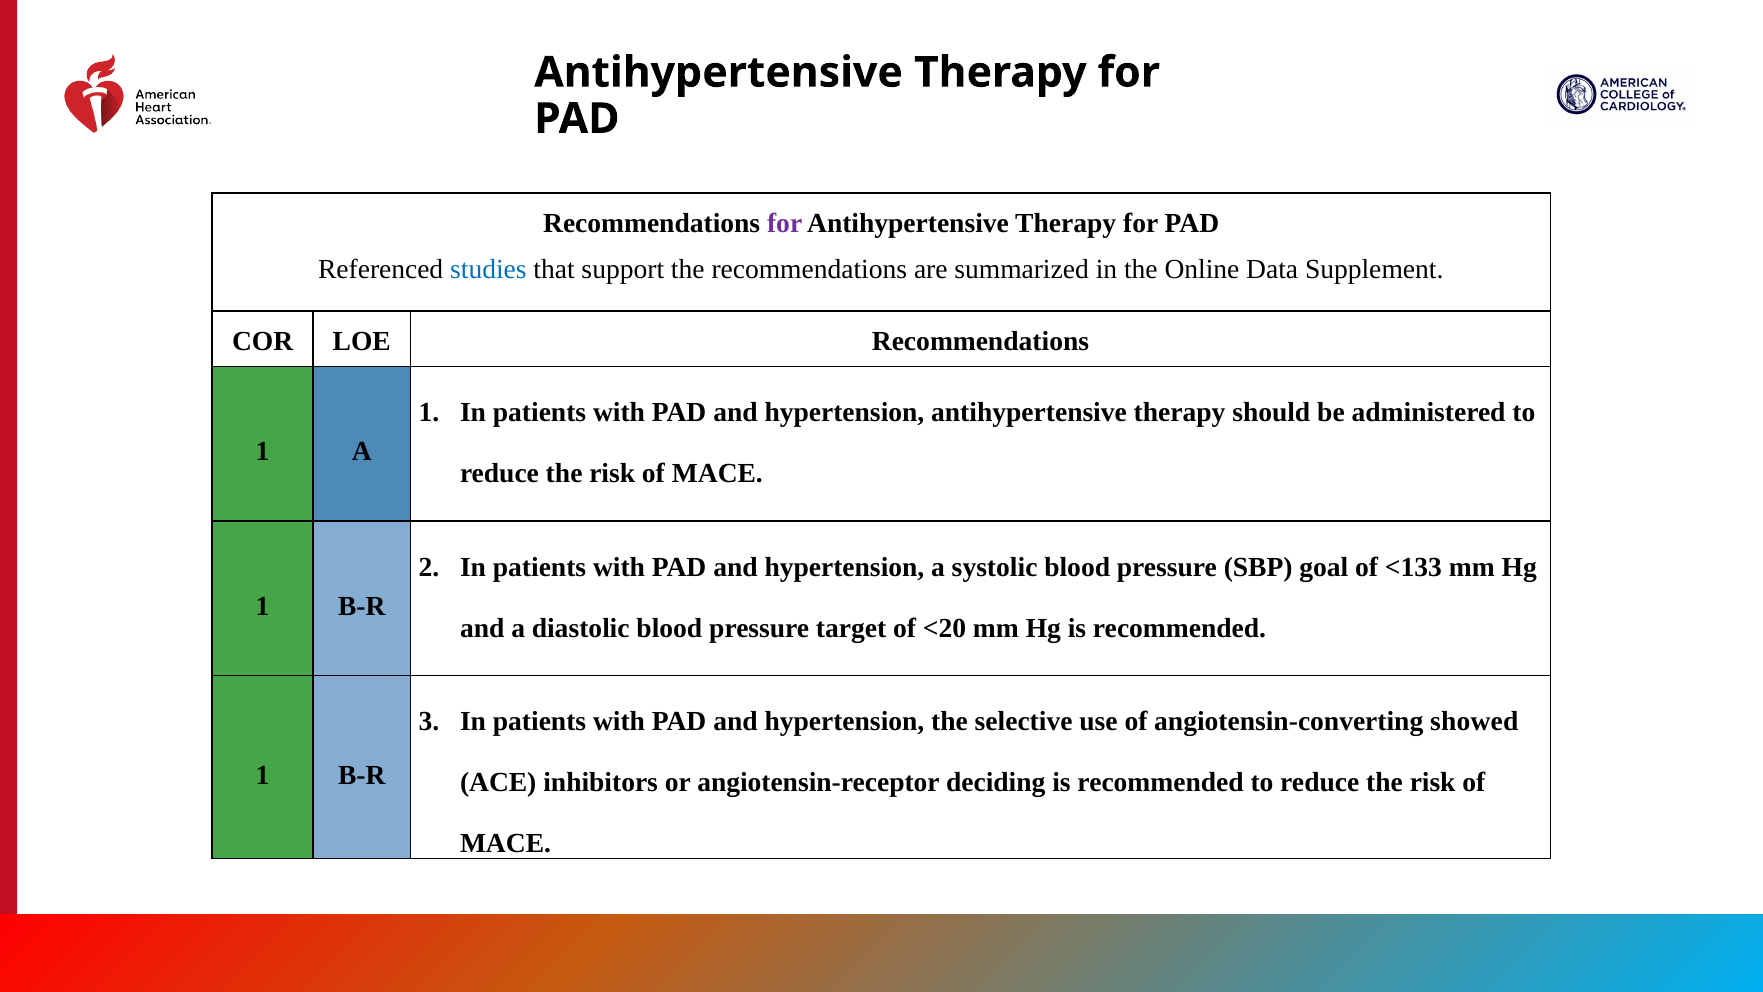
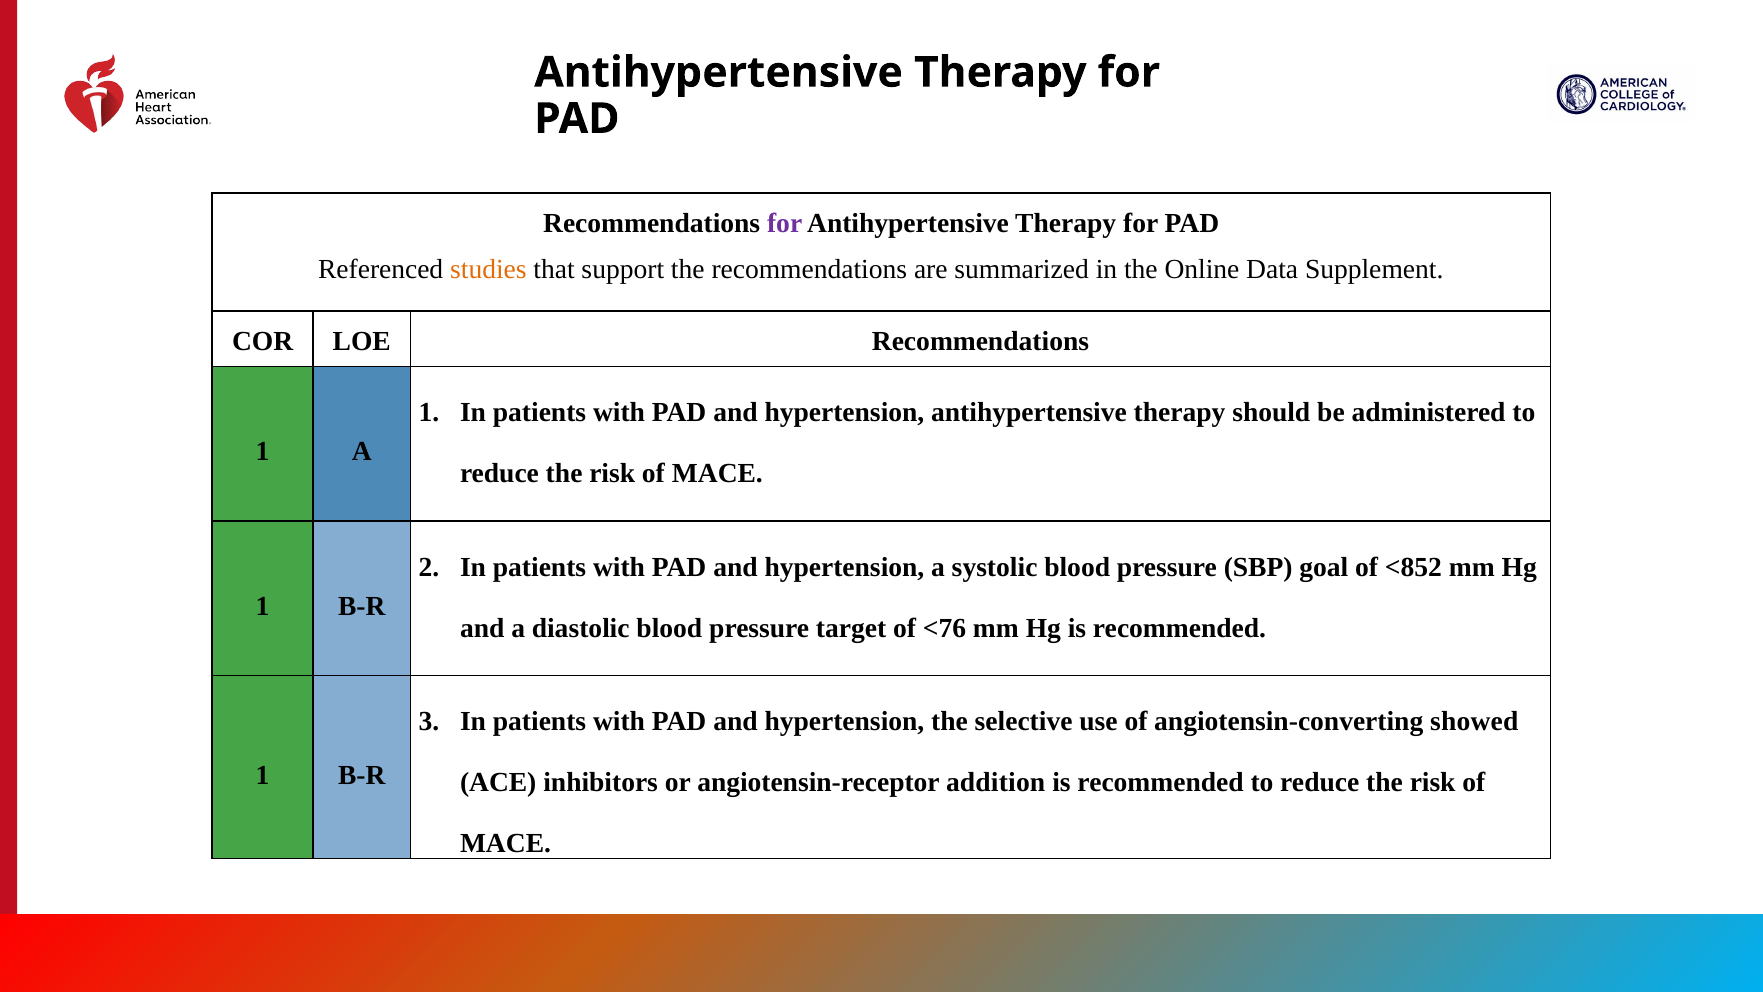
studies colour: blue -> orange (488, 269)
<133: <133 -> <852 (1413, 567)
<20: <20 -> <76 (945, 628)
deciding: deciding -> addition (996, 782)
